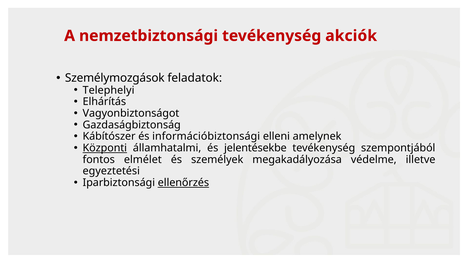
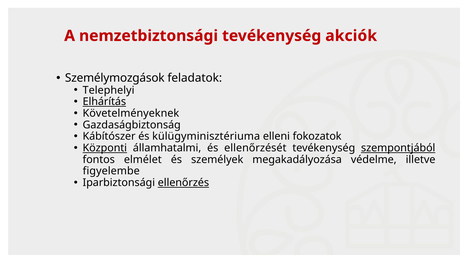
Elhárítás underline: none -> present (104, 102)
Vagyonbiztonságot: Vagyonbiztonságot -> Követelményeknek (131, 113)
információbiztonsági: információbiztonsági -> külügyminisztériuma (206, 137)
amelynek: amelynek -> fokozatok (317, 137)
jelentésekbe: jelentésekbe -> ellenőrzését (255, 148)
szempontjából underline: none -> present (398, 148)
egyeztetési: egyeztetési -> figyelembe (111, 171)
